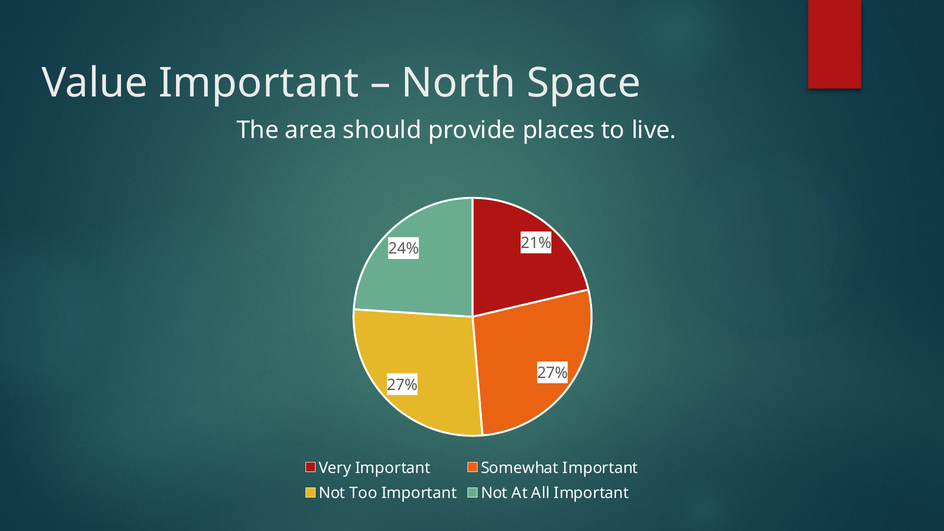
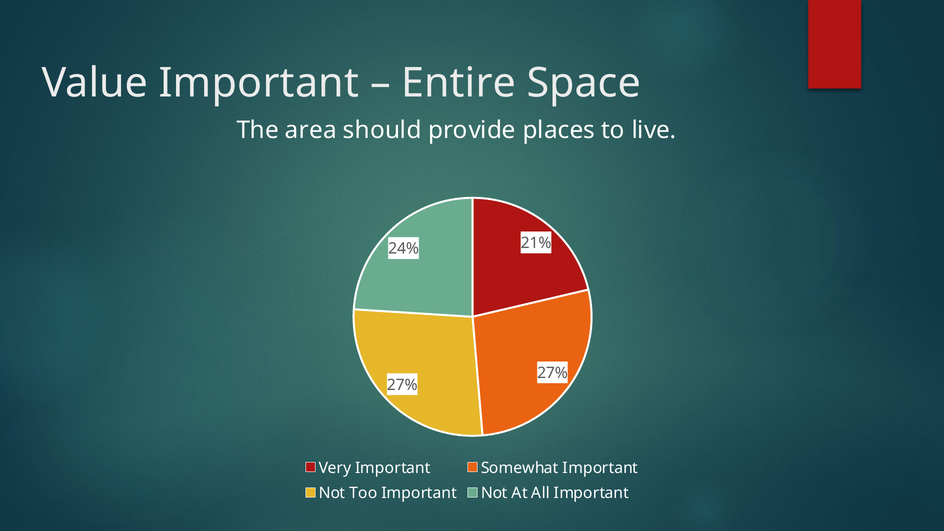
North: North -> Entire (459, 83)
